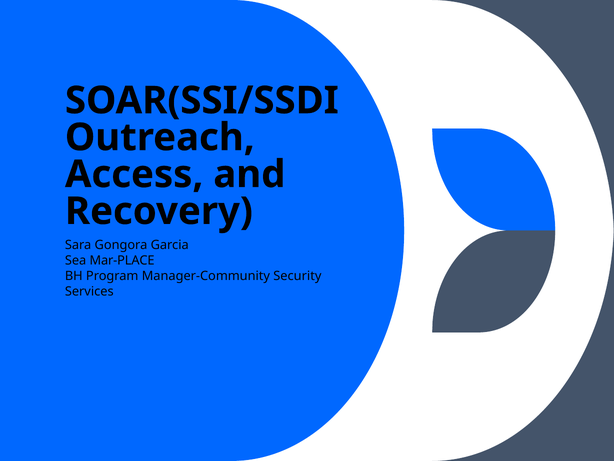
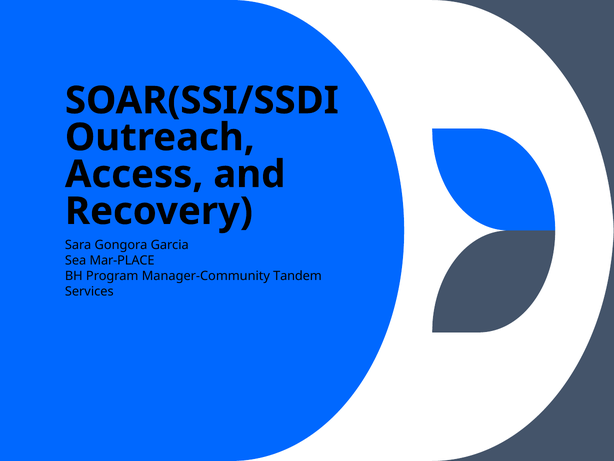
Security: Security -> Tandem (297, 276)
